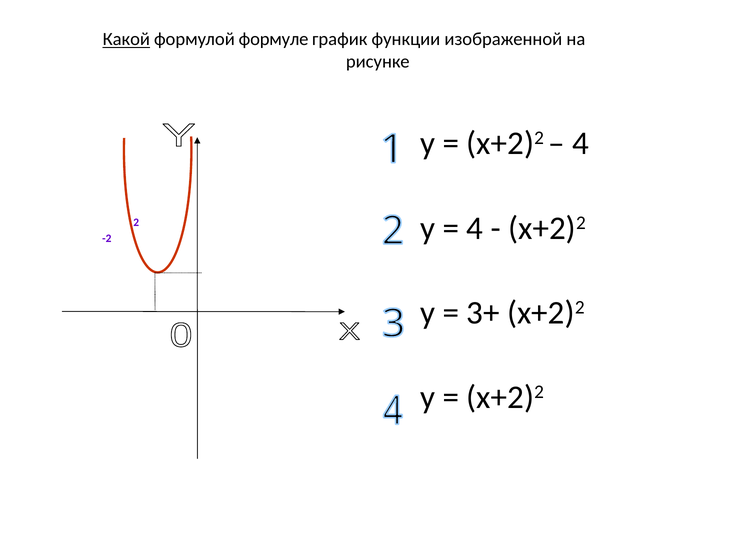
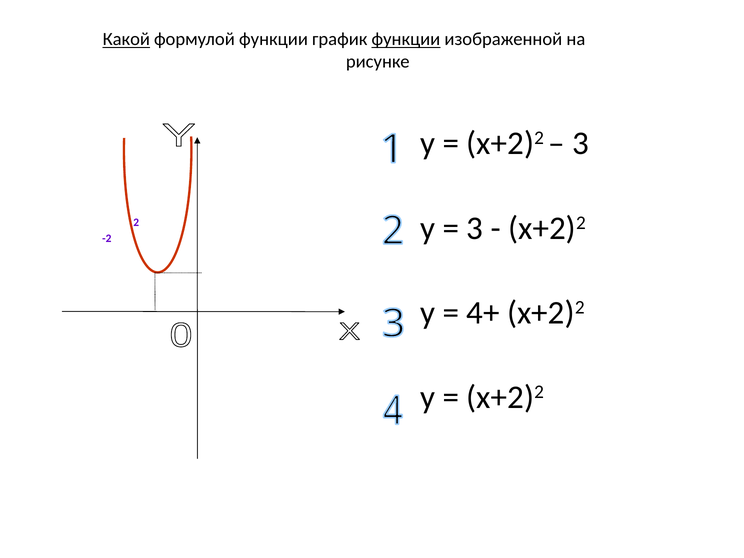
формулой формуле: формуле -> функции (273, 39)
функции underline: none -> present (406, 39)
4: 4 -> 3 (580, 143)
4: 4 -> 3 (475, 228)
3+: 3+ -> 4+ (483, 313)
